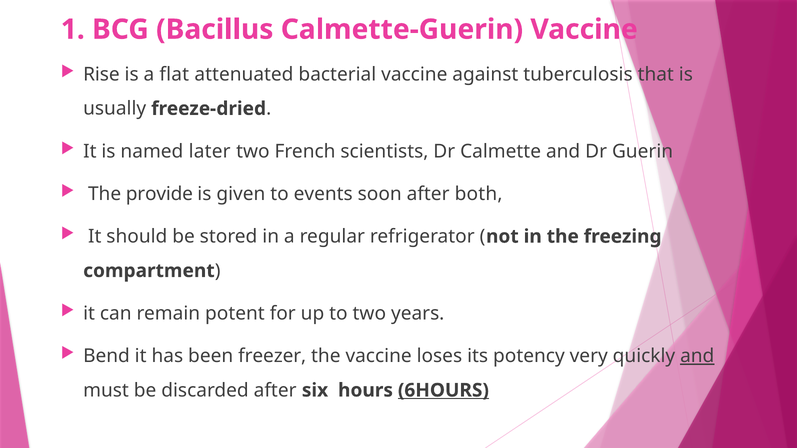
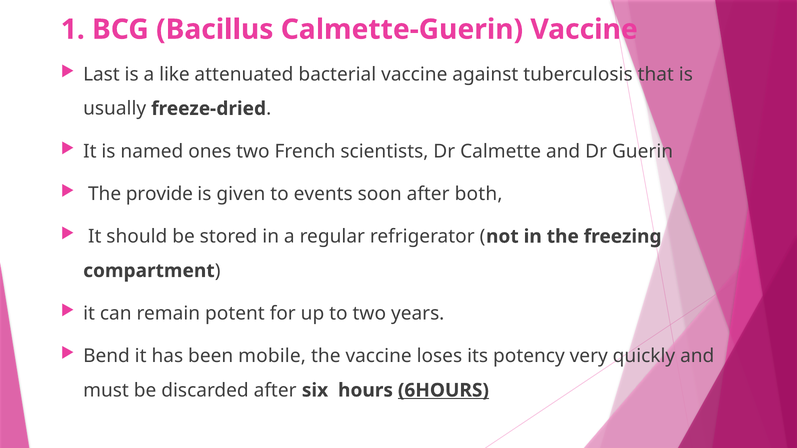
Rise: Rise -> Last (101, 74)
flat: flat -> like (174, 74)
later: later -> ones (210, 151)
freezer: freezer -> mobile (272, 356)
and underline: present -> none (697, 356)
